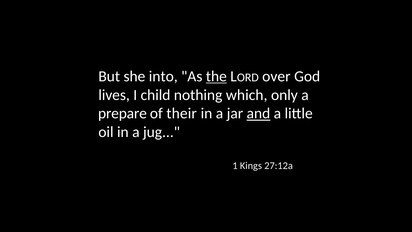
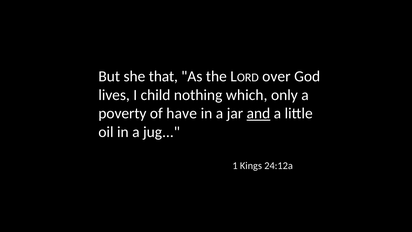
into: into -> that (163, 76)
the underline: present -> none (216, 76)
prepare: prepare -> poverty (122, 113)
their: their -> have (182, 113)
27:12a: 27:12a -> 24:12a (279, 166)
